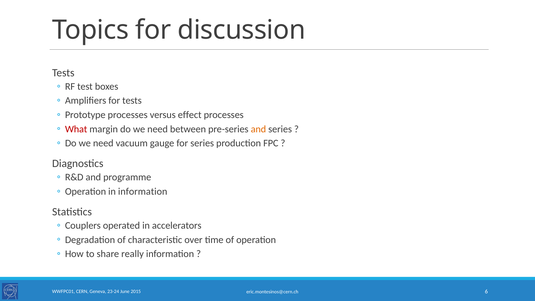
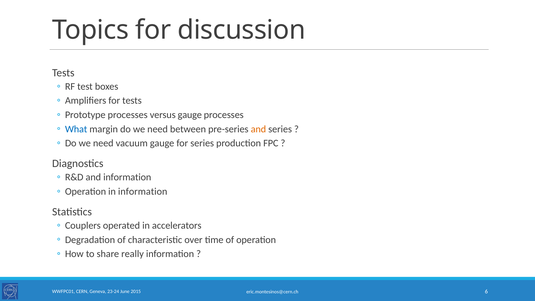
versus effect: effect -> gauge (190, 115)
What colour: red -> blue (76, 129)
and programme: programme -> information (127, 177)
